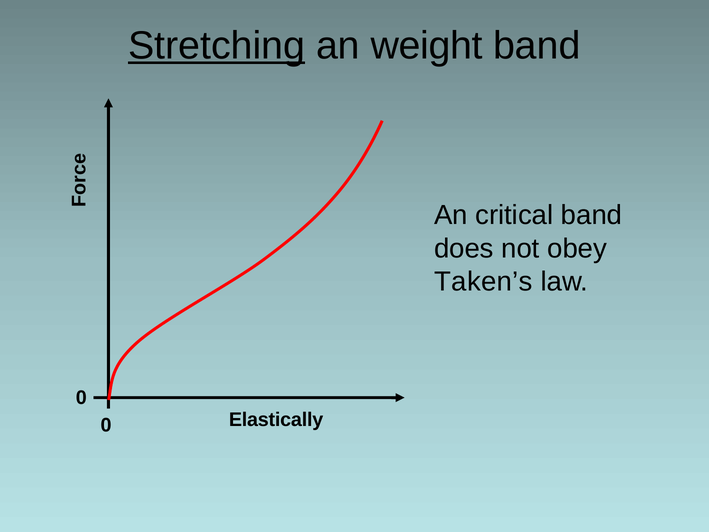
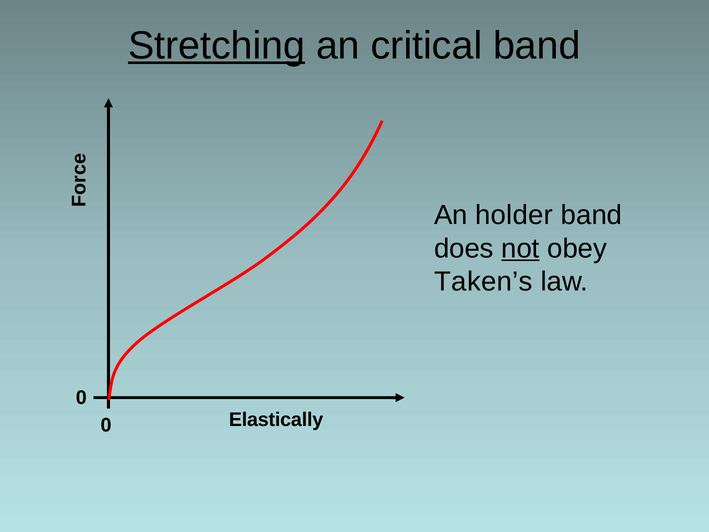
weight: weight -> critical (426, 46)
critical: critical -> holder (514, 215)
not underline: none -> present (520, 248)
